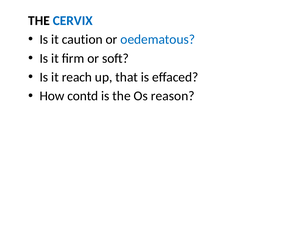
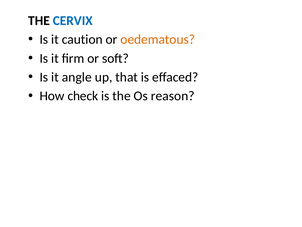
oedematous colour: blue -> orange (158, 39)
reach: reach -> angle (77, 77)
contd: contd -> check (83, 96)
